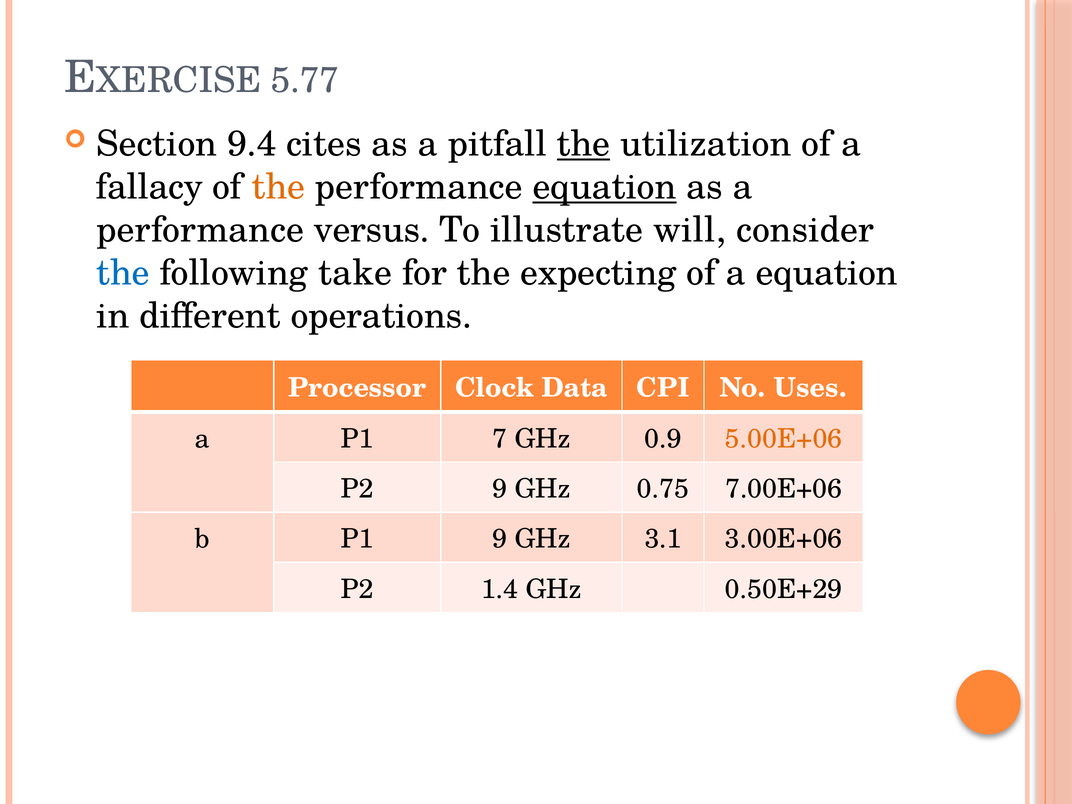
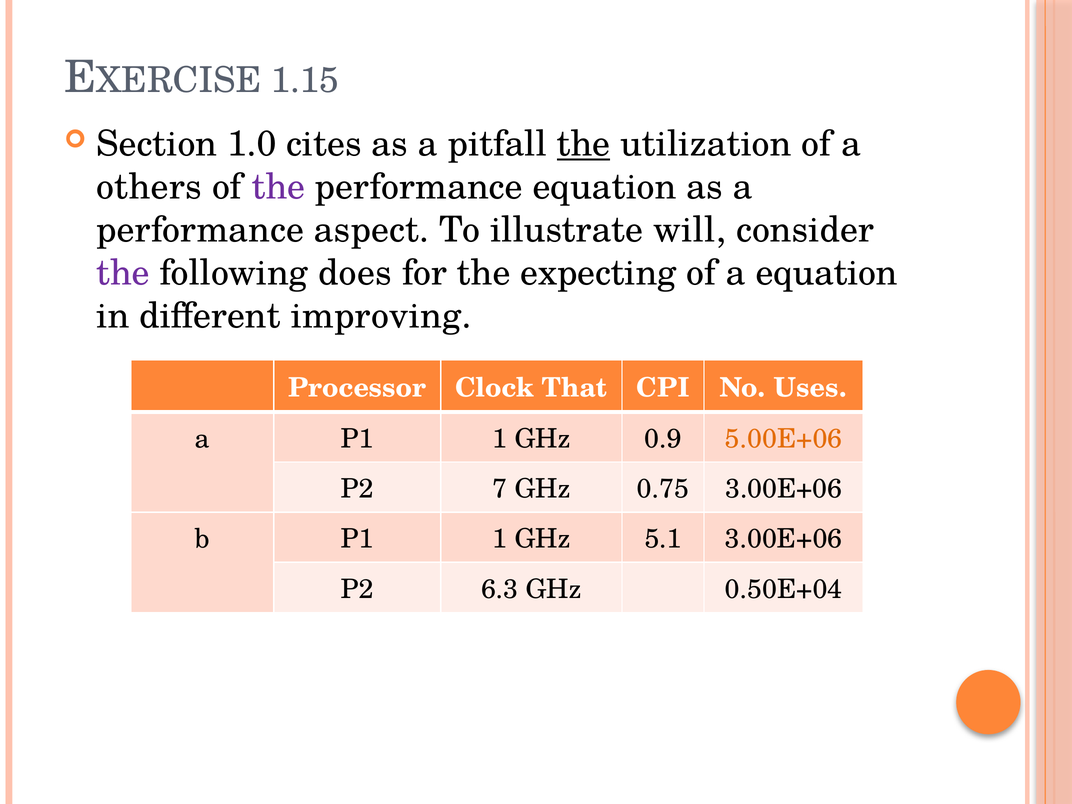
5.77: 5.77 -> 1.15 (305, 80)
9.4: 9.4 -> 1.0 (252, 144)
fallacy: fallacy -> others (149, 187)
the colour: orange -> purple (278, 187)
equation underline: present -> none (605, 187)
versus: versus -> aspect (372, 230)
the colour: blue -> purple (123, 273)
take: take -> does (355, 273)
operations: operations -> improving (381, 316)
Data: Data -> That (575, 388)
a P1 7: 7 -> 1 (500, 439)
P2 9: 9 -> 7 (500, 489)
0.75 7.00E+06: 7.00E+06 -> 3.00E+06 (784, 489)
b P1 9: 9 -> 1 (500, 539)
3.1: 3.1 -> 5.1 (663, 539)
1.4: 1.4 -> 6.3 (500, 589)
0.50E+29: 0.50E+29 -> 0.50E+04 (784, 589)
